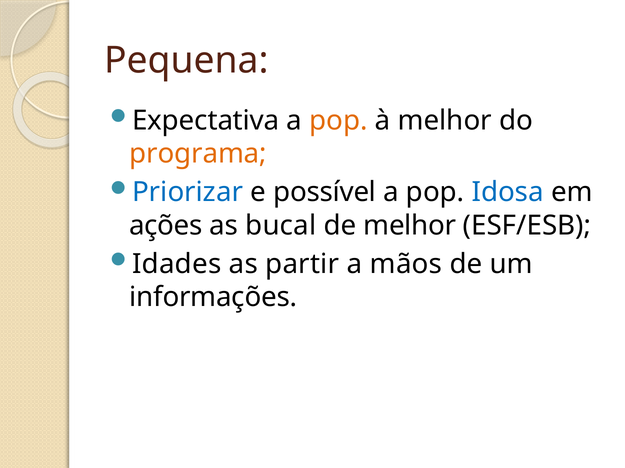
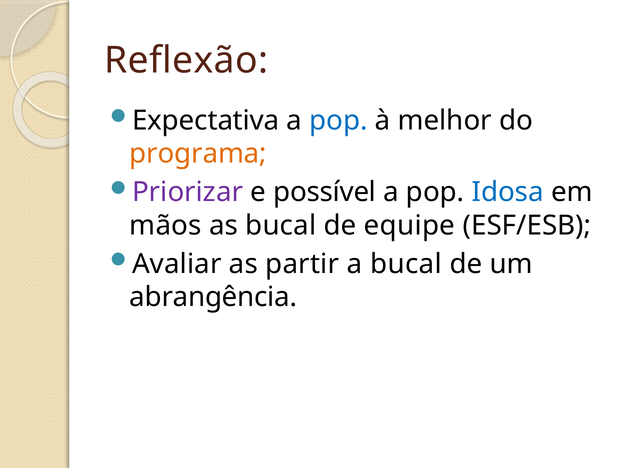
Pequena: Pequena -> Reflexão (186, 60)
pop colour: orange -> blue (338, 121)
Priorizar colour: blue -> purple (188, 193)
ações: ações -> mãos (166, 226)
de melhor: melhor -> equipe (409, 226)
Idades: Idades -> Avaliar (177, 264)
a mãos: mãos -> bucal (406, 264)
informações: informações -> abrangência (213, 298)
